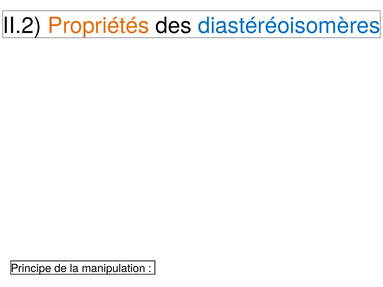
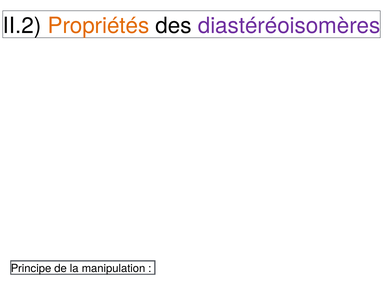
diastéréoisomères colour: blue -> purple (289, 26)
